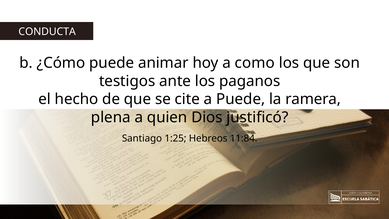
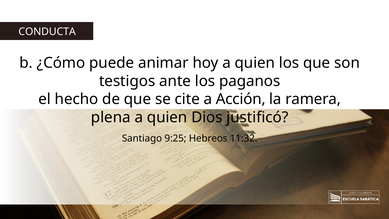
hoy a como: como -> quien (255, 63)
a Puede: Puede -> Acción (241, 99)
1:25: 1:25 -> 9:25 (175, 138)
11:84: 11:84 -> 11:32 (244, 138)
